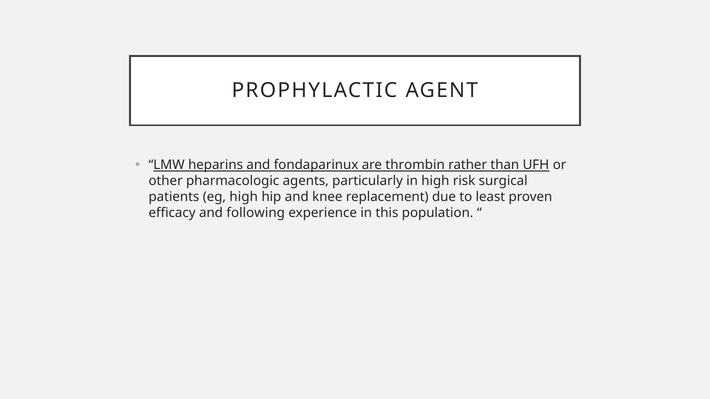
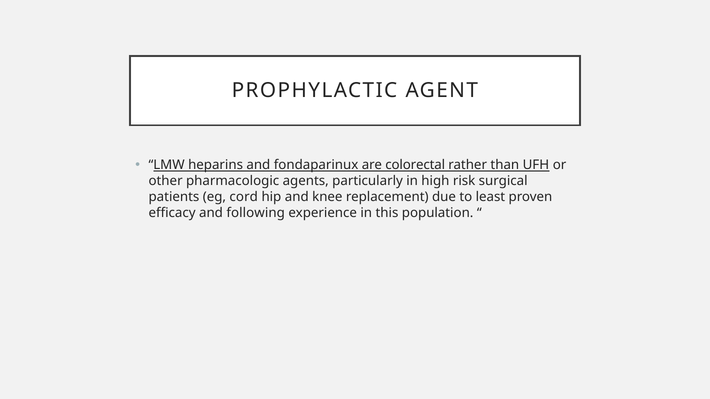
thrombin: thrombin -> colorectal (415, 165)
eg high: high -> cord (244, 197)
